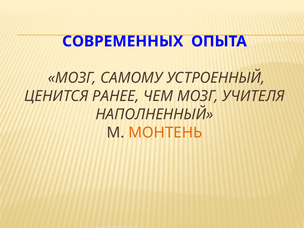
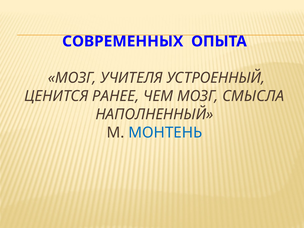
САМОМУ: САМОМУ -> УЧИТЕЛЯ (132, 78)
УЧИТЕЛЯ: УЧИТЕЛЯ -> СМЫСЛА (253, 96)
МОНТЕНЬ colour: orange -> blue (165, 133)
